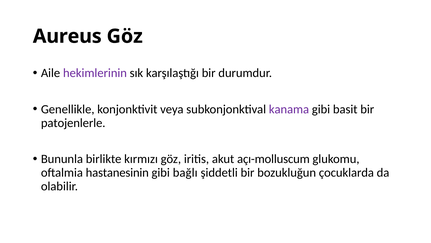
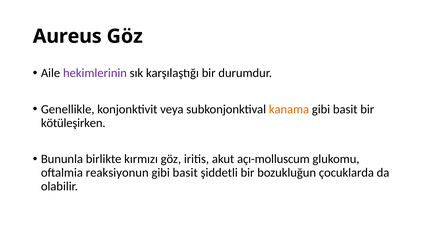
kanama colour: purple -> orange (289, 109)
patojenlerle: patojenlerle -> kötüleşirken (73, 123)
hastanesinin: hastanesinin -> reaksiyonun (117, 172)
bağlı: bağlı -> basit (185, 172)
